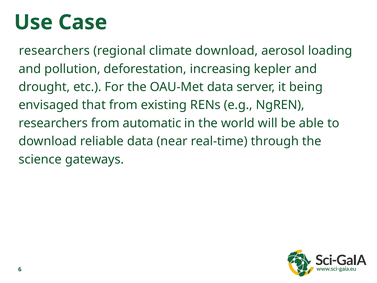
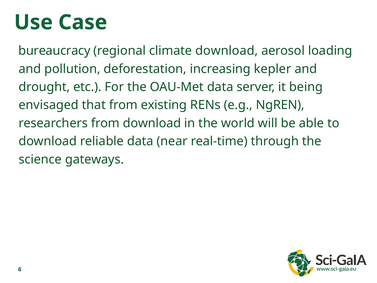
researchers: researchers -> bureaucracy (54, 51)
from automatic: automatic -> download (152, 123)
